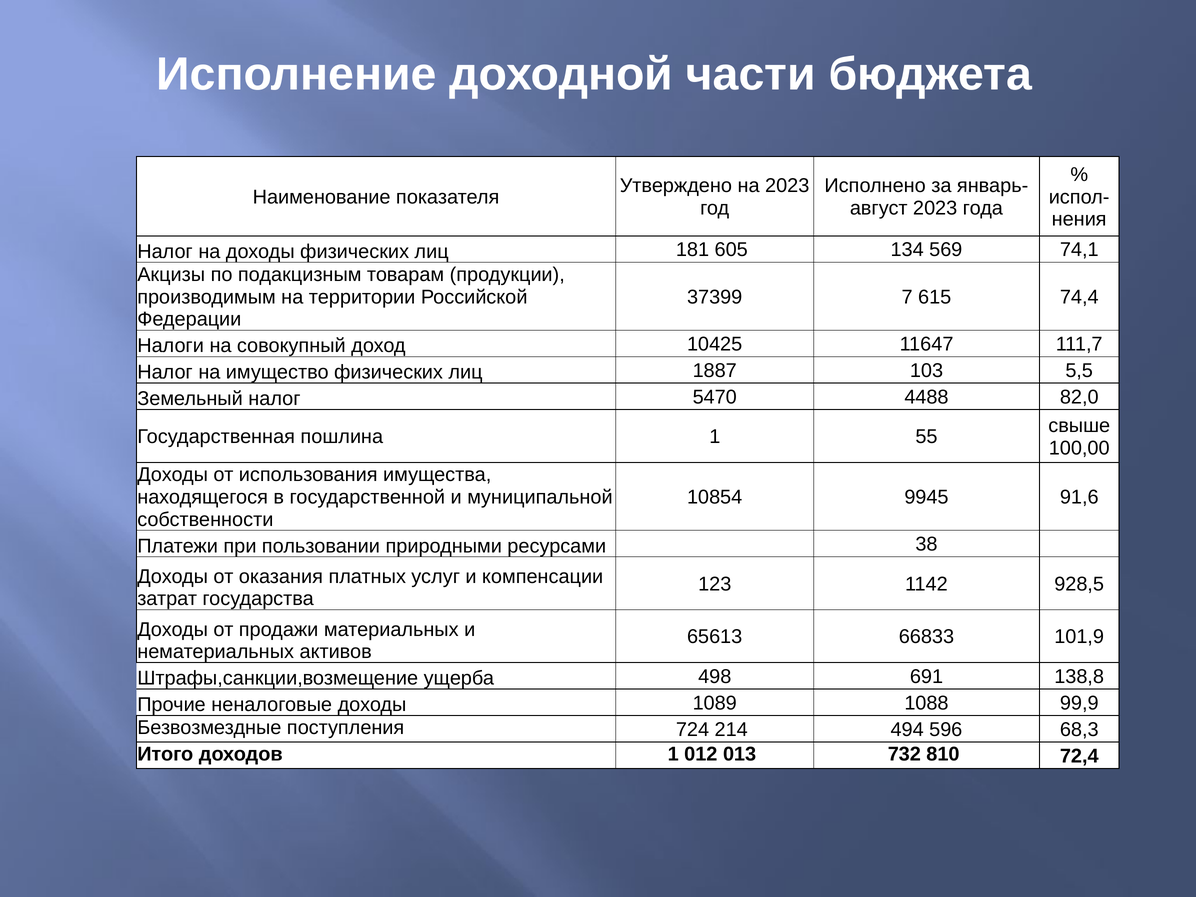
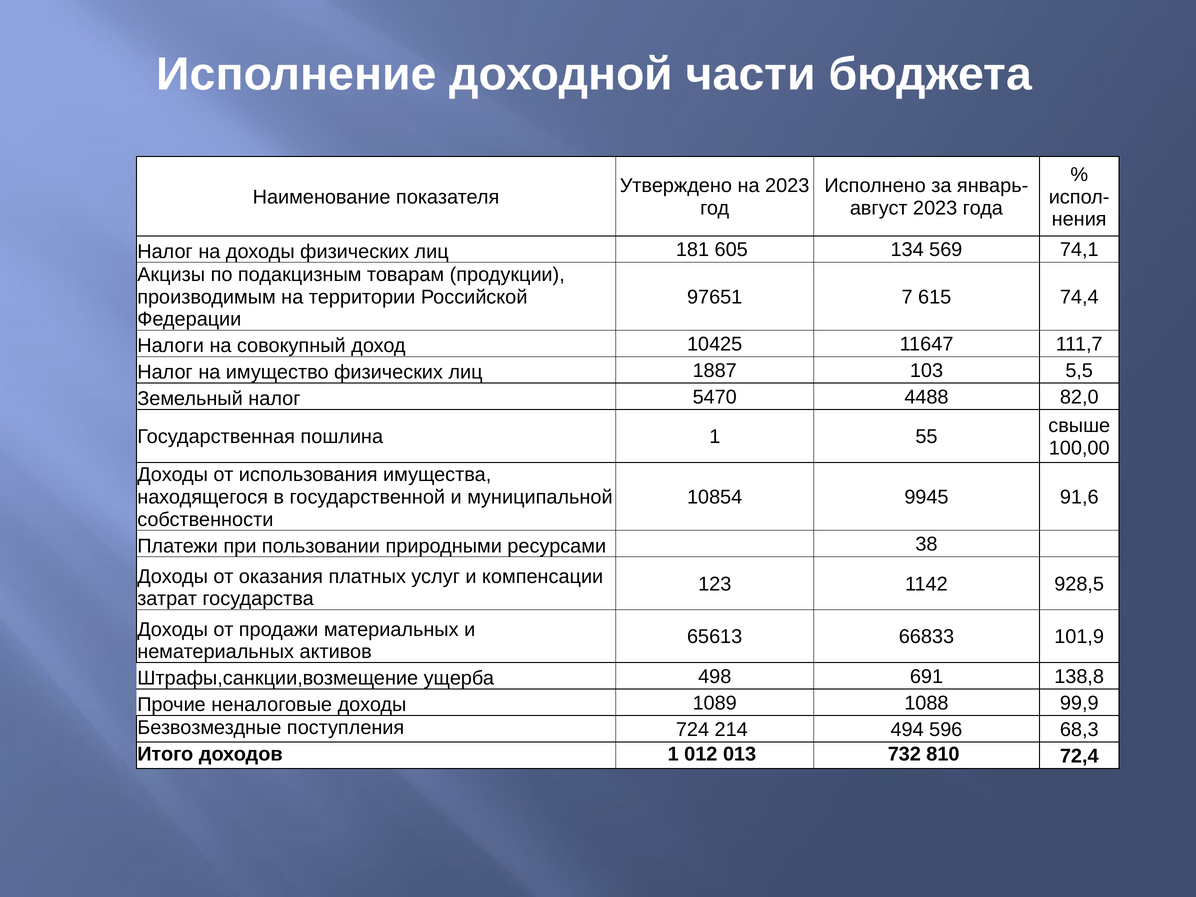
37399: 37399 -> 97651 (715, 297)
